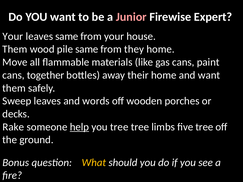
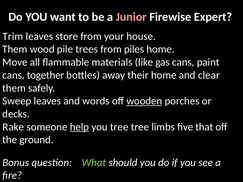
Your: Your -> Trim (13, 36)
leaves same: same -> store (67, 36)
pile same: same -> trees (87, 49)
they: they -> piles (134, 49)
and want: want -> clear (209, 75)
wooden underline: none -> present (144, 101)
five tree: tree -> that (204, 127)
What colour: yellow -> light green (94, 163)
